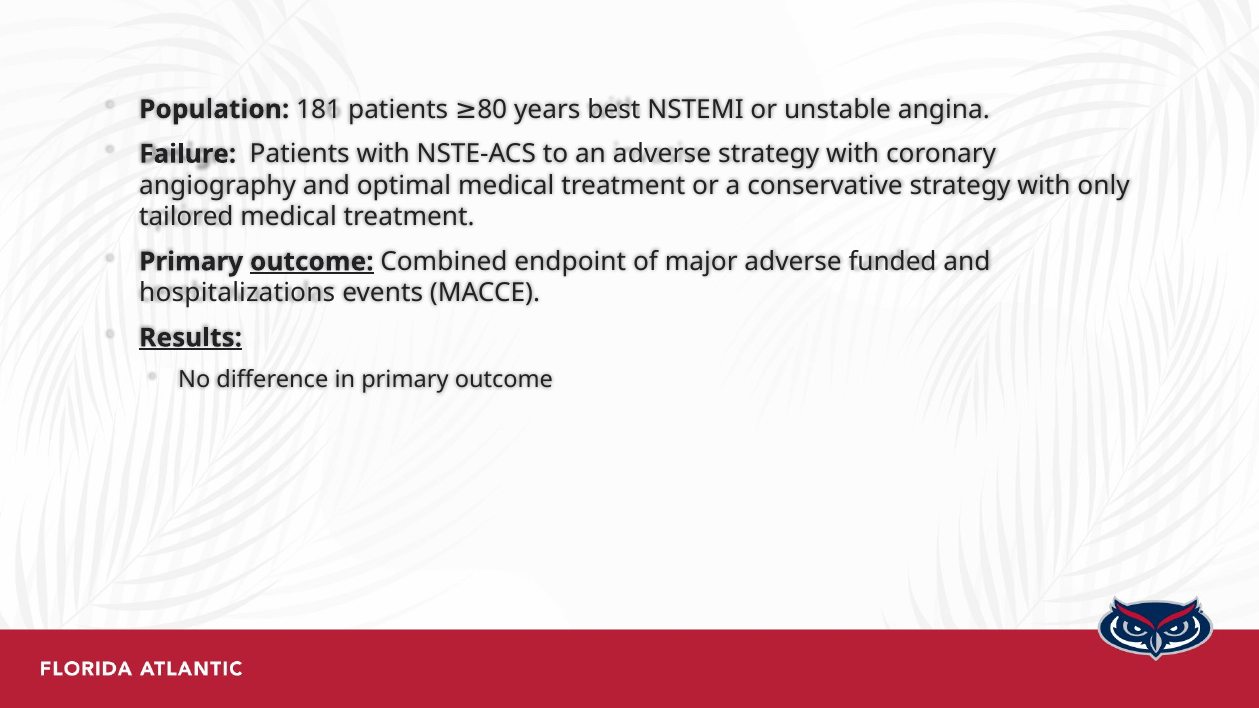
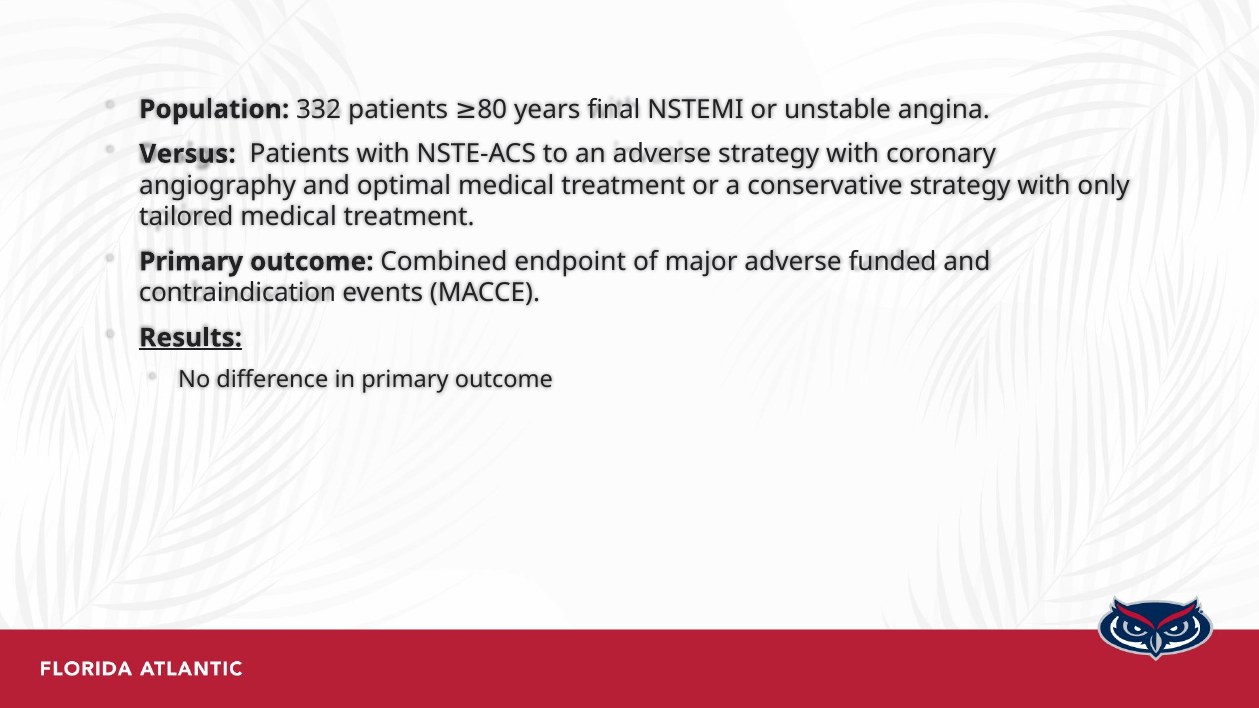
181: 181 -> 332 (319, 109)
best: best -> final (614, 109)
Failure: Failure -> Versus (188, 154)
outcome underline: present -> none (312, 262)
hospitalizations: hospitalizations -> contraindication (237, 293)
